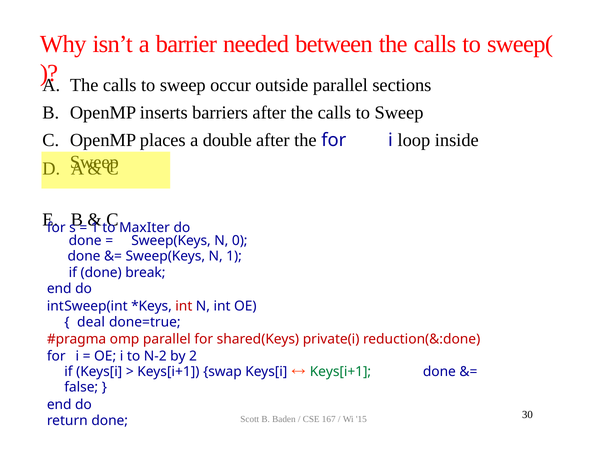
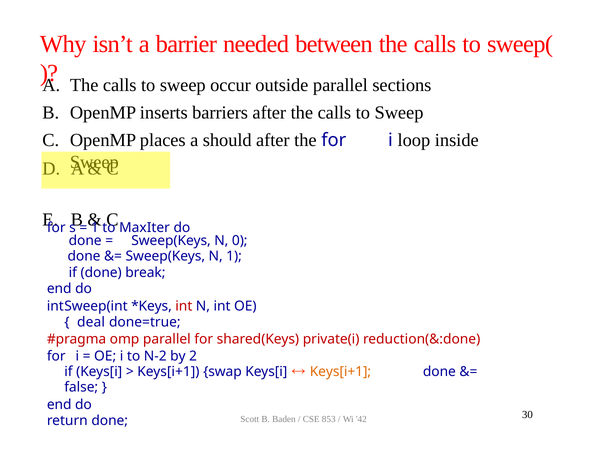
double: double -> should (227, 140)
Keys[i+1 colour: green -> orange (340, 372)
167: 167 -> 853 (329, 419)
15: 15 -> 42 (361, 419)
